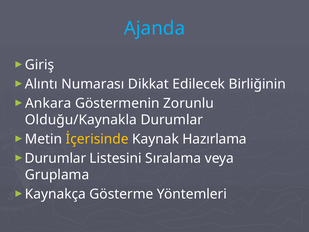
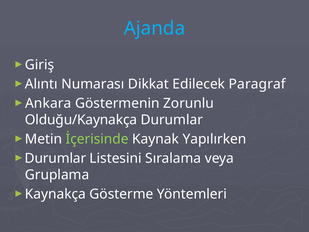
Birliğinin: Birliğinin -> Paragraf (257, 84)
Olduğu/Kaynakla: Olduğu/Kaynakla -> Olduğu/Kaynakça (81, 120)
İçerisinde colour: yellow -> light green (97, 139)
Hazırlama: Hazırlama -> Yapılırken (214, 139)
